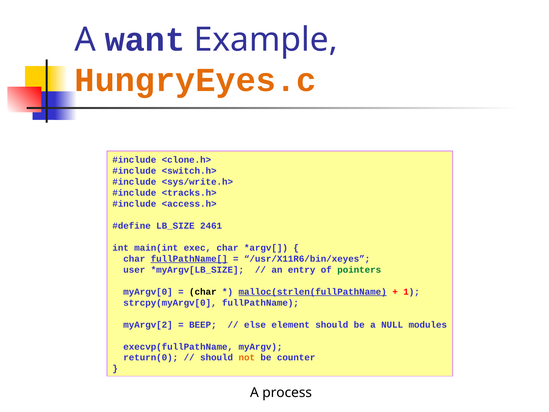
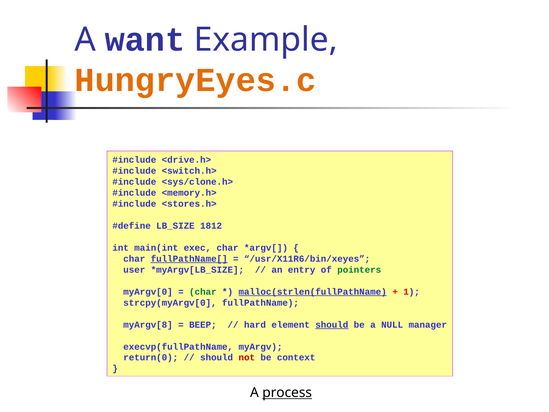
<clone.h>: <clone.h> -> <drive.h> (186, 160)
<sys/write.h>: <sys/write.h> -> <sys/clone.h> (197, 182)
<tracks.h>: <tracks.h> -> <memory.h> (189, 193)
<access.h>: <access.h> -> <stores.h> (189, 204)
2461: 2461 -> 1812 (211, 226)
char colour: black -> green (203, 292)
myArgv[2: myArgv[2 -> myArgv[8 (148, 324)
else: else -> hard (255, 324)
should underline: none -> present (332, 324)
modules: modules -> manager (428, 324)
not colour: orange -> red (247, 357)
counter: counter -> context (296, 357)
process underline: none -> present (287, 392)
